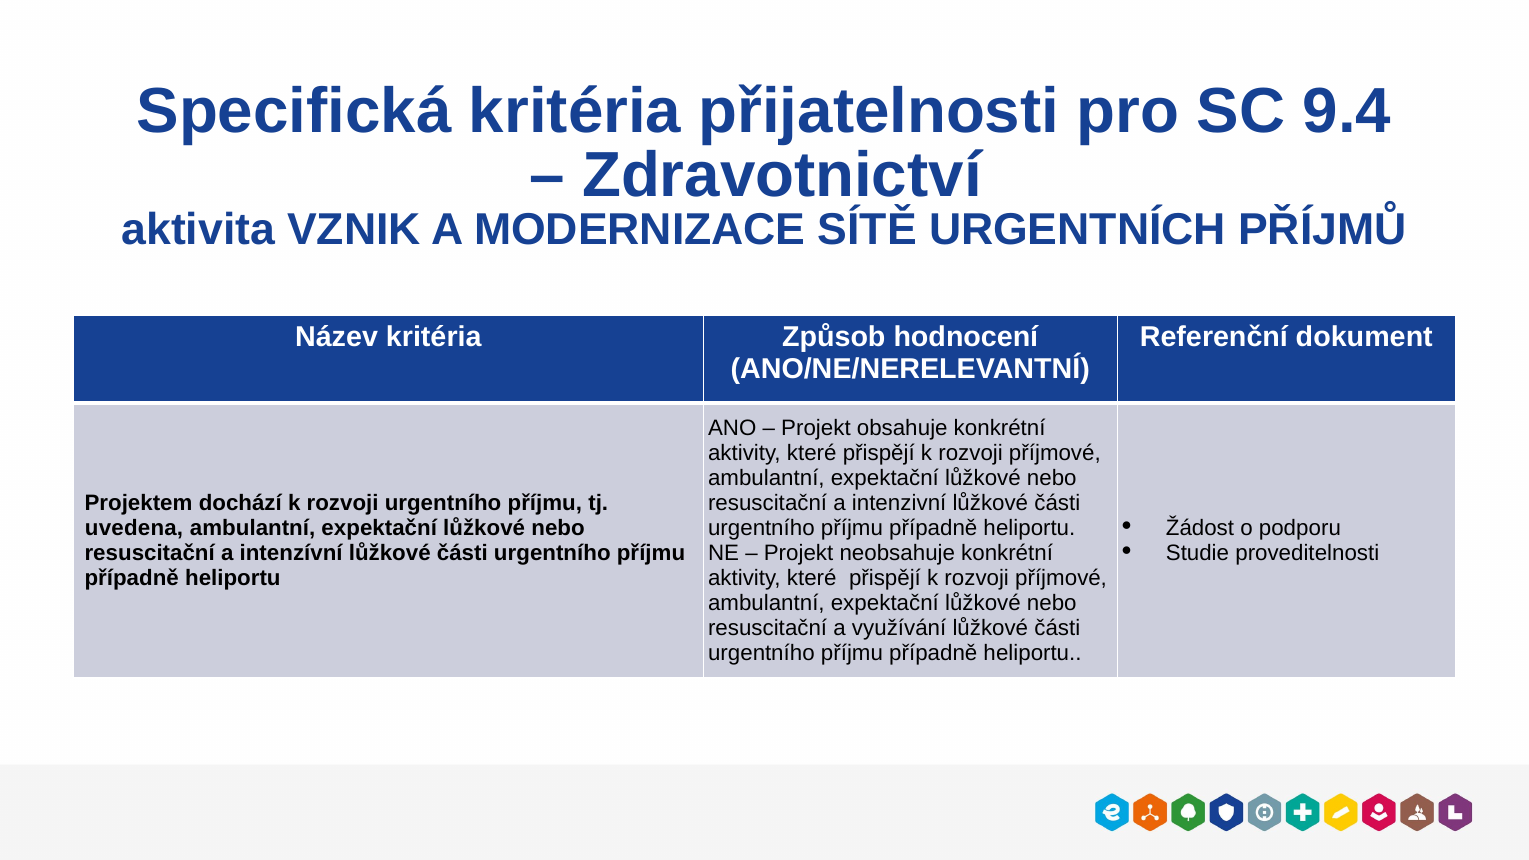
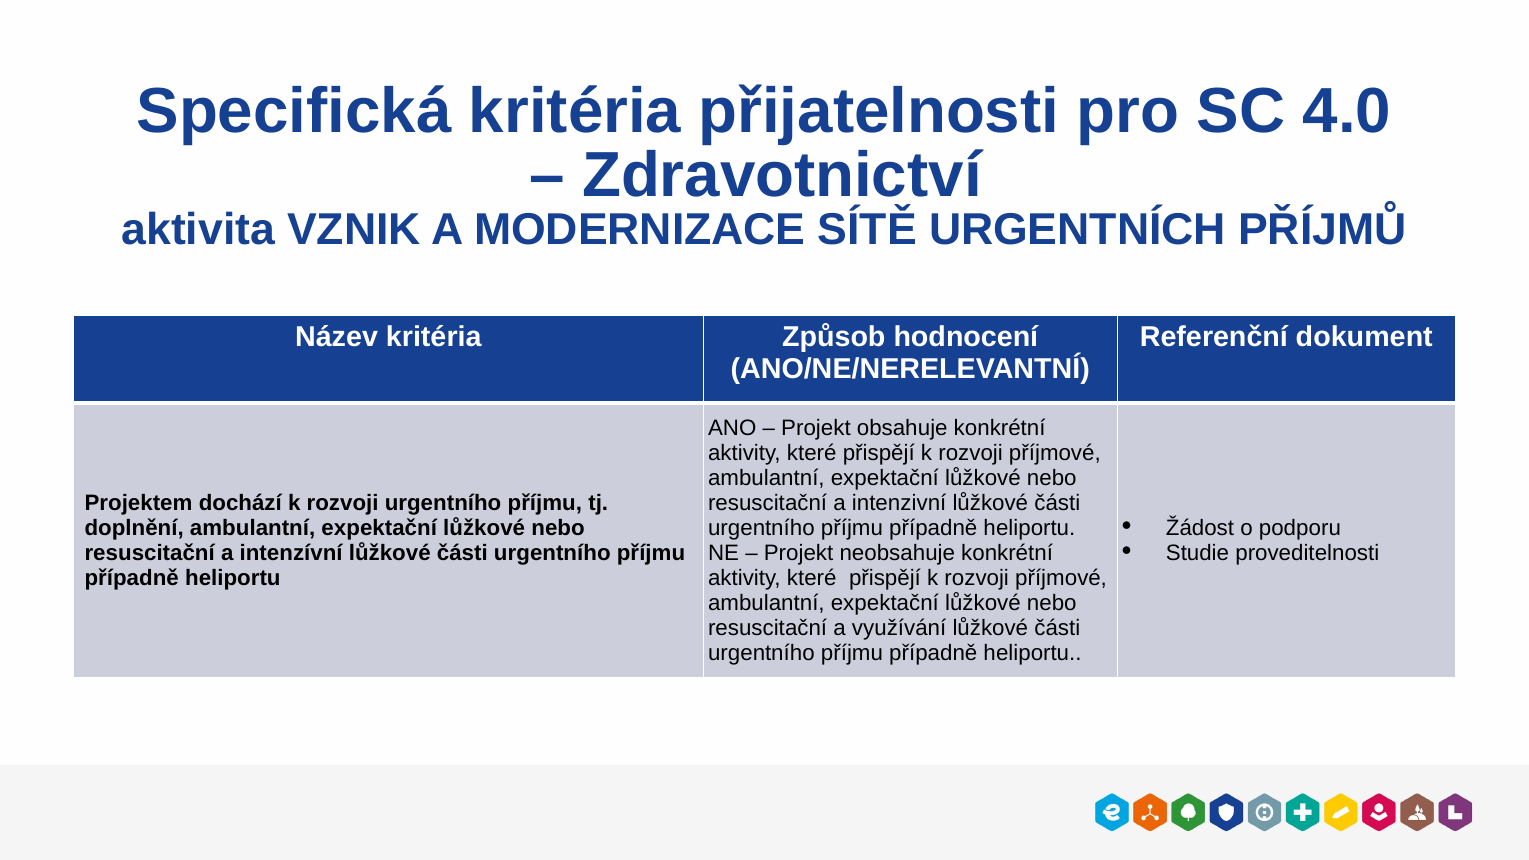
9.4: 9.4 -> 4.0 (1347, 111)
uvedena: uvedena -> doplnění (134, 528)
